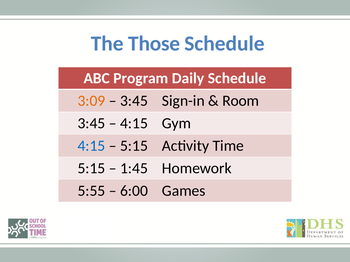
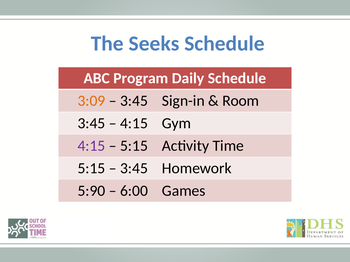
Those: Those -> Seeks (154, 44)
4:15 colour: blue -> purple (91, 146)
1:45: 1:45 -> 3:45 (134, 169)
5:55: 5:55 -> 5:90 (91, 191)
